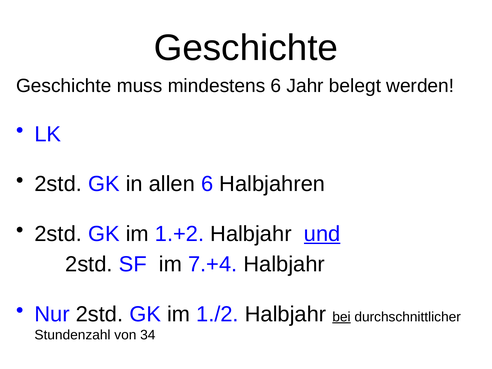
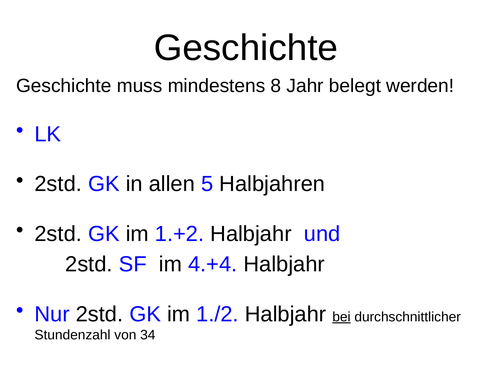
mindestens 6: 6 -> 8 (276, 86)
allen 6: 6 -> 5 (207, 184)
und underline: present -> none (322, 234)
7.+4: 7.+4 -> 4.+4 (213, 264)
